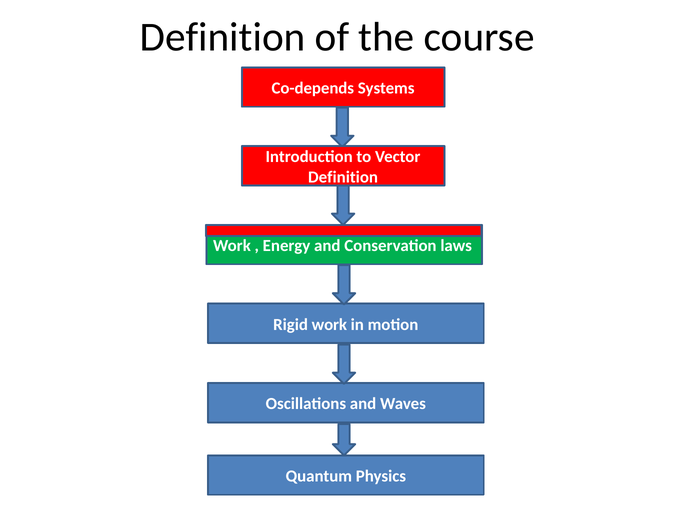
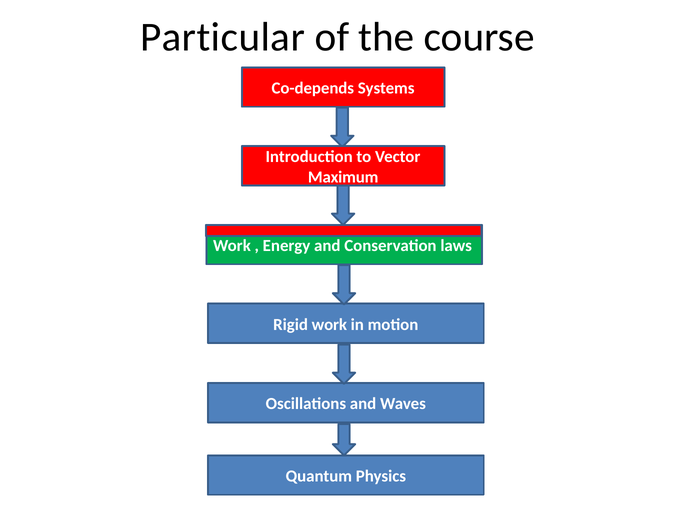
Definition: Definition -> Particular (222, 37)
Definition: Definition -> Maximum (343, 177)
